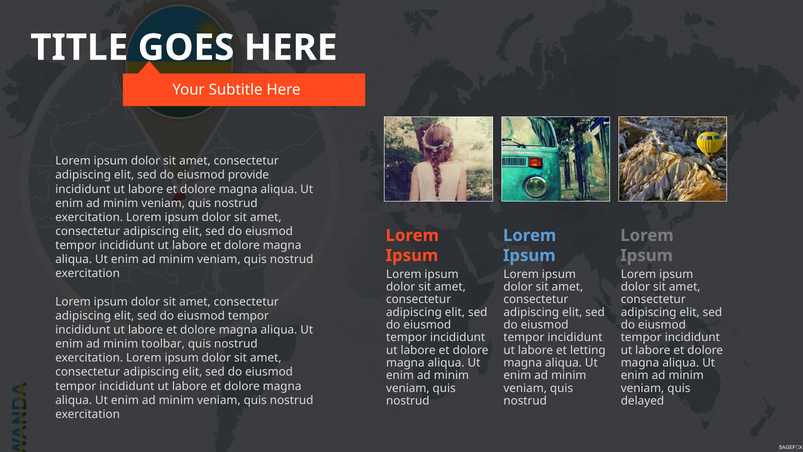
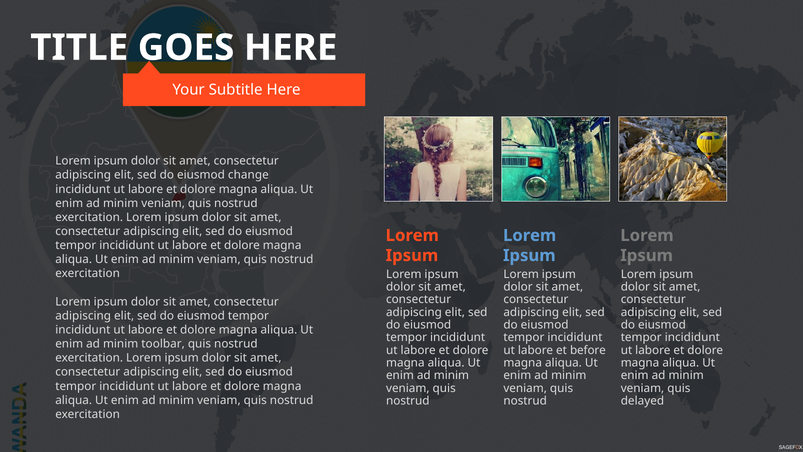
provide: provide -> change (248, 175)
letting: letting -> before (588, 350)
